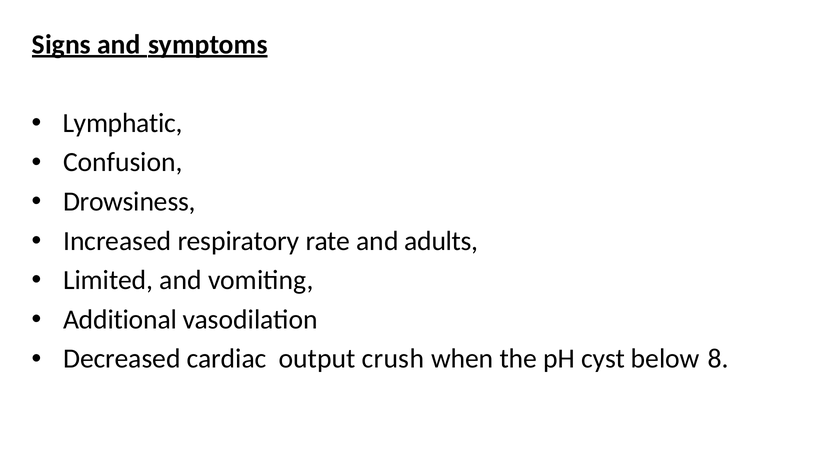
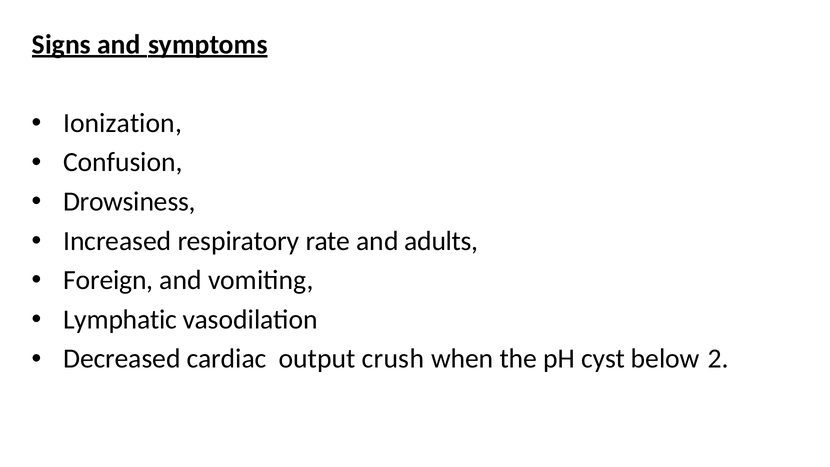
Lymphatic: Lymphatic -> Ionization (123, 123)
Limited: Limited -> Foreign (108, 280)
Additional: Additional -> Lymphatic (120, 319)
8: 8 -> 2 (718, 359)
